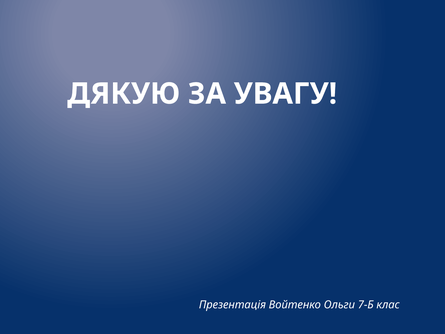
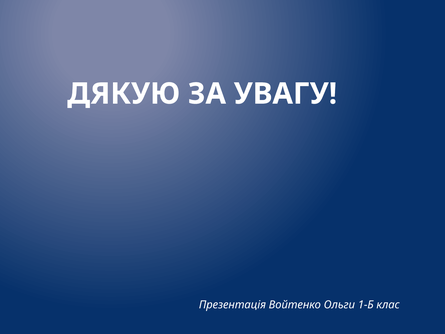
7-Б: 7-Б -> 1-Б (366, 305)
